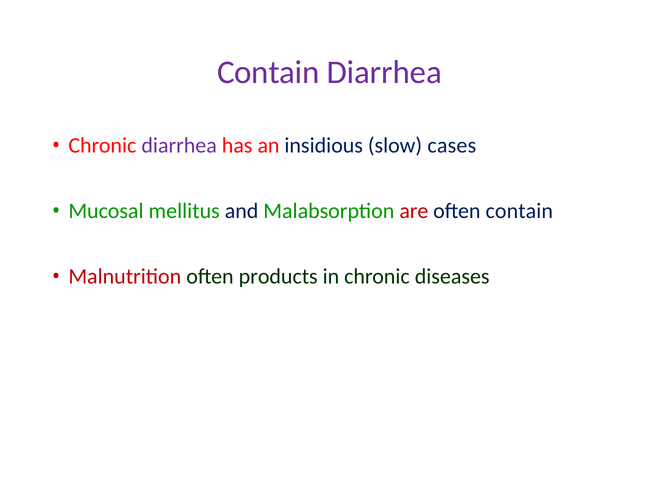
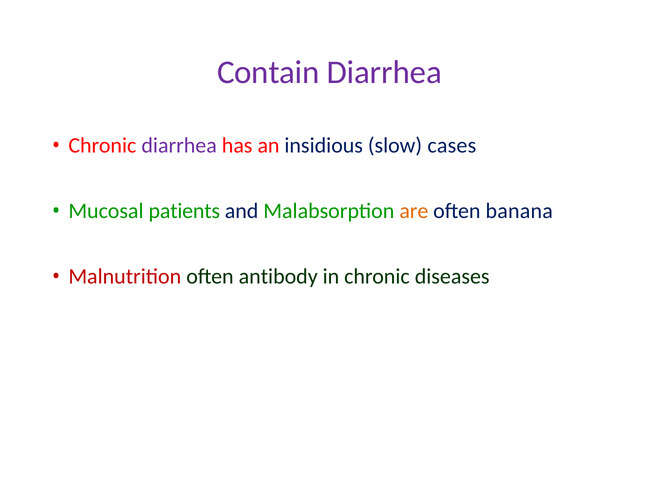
mellitus: mellitus -> patients (184, 211)
are colour: red -> orange (414, 211)
often contain: contain -> banana (519, 211)
products: products -> antibody (278, 277)
